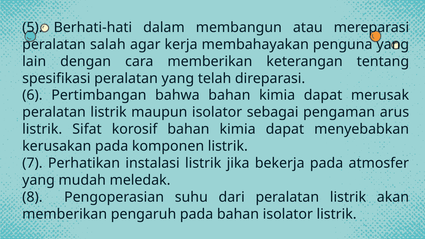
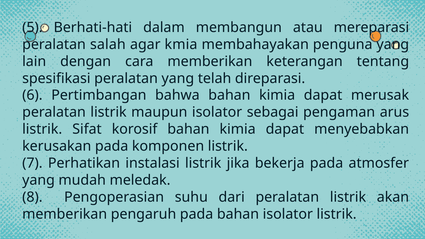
kerja: kerja -> kmia (181, 44)
